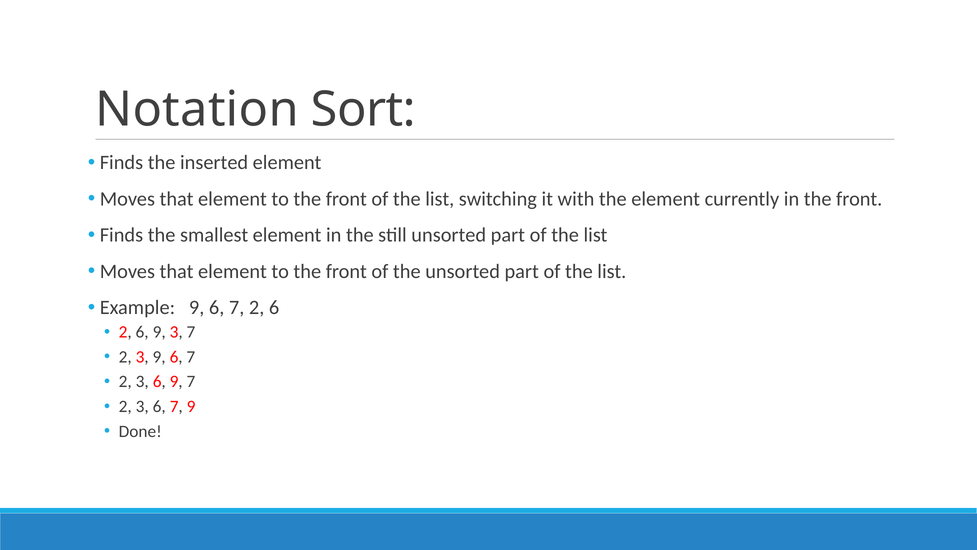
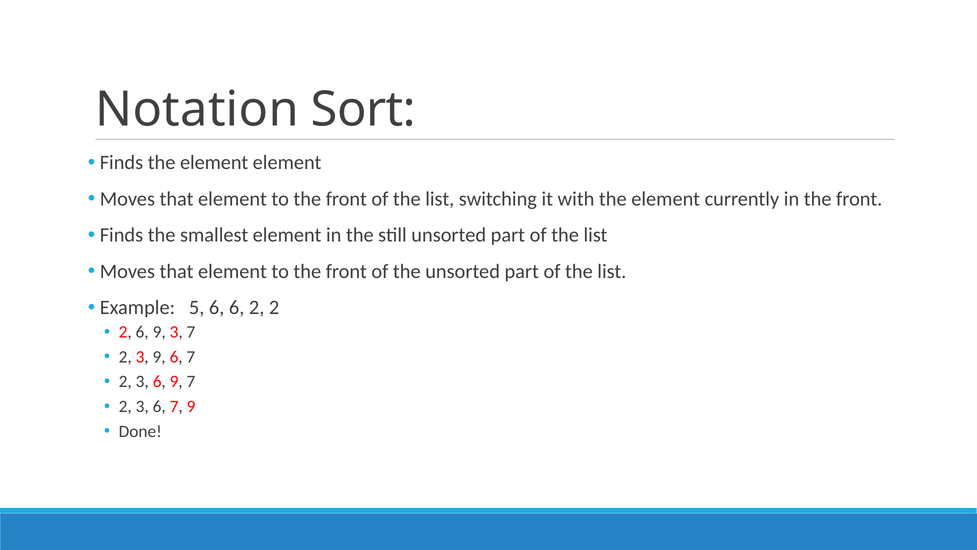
Finds the inserted: inserted -> element (214, 162)
Example 9: 9 -> 5 (197, 307)
7: 7 -> 6 (237, 307)
6: 6 -> 2 (274, 307)
